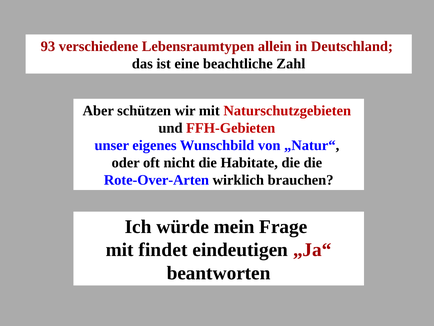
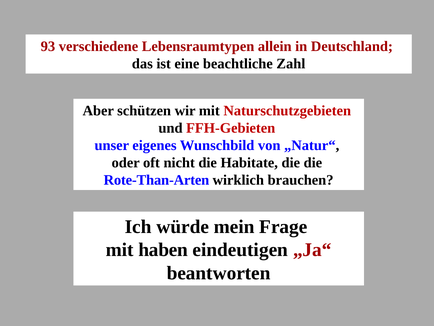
Rote-Over-Arten: Rote-Over-Arten -> Rote-Than-Arten (156, 180)
findet: findet -> haben (163, 250)
